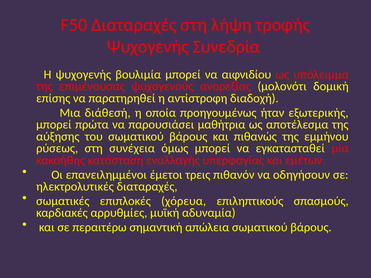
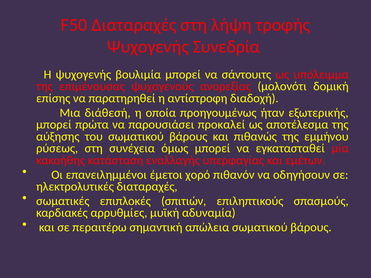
αιφνιδίου: αιφνιδίου -> σάντουιτς (246, 75)
μαθήτρια: μαθήτρια -> προκαλεί (221, 125)
τρεις: τρεις -> χορό (198, 175)
χόρευα: χόρευα -> σπιτιών (184, 201)
